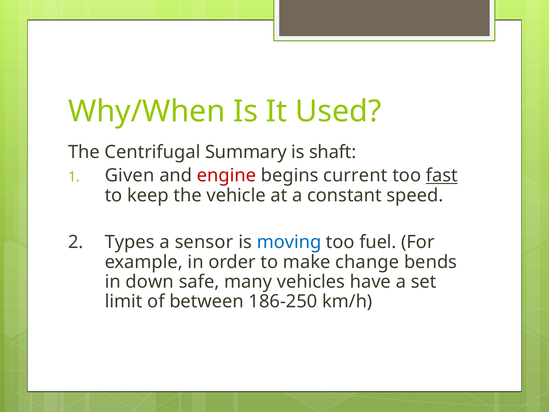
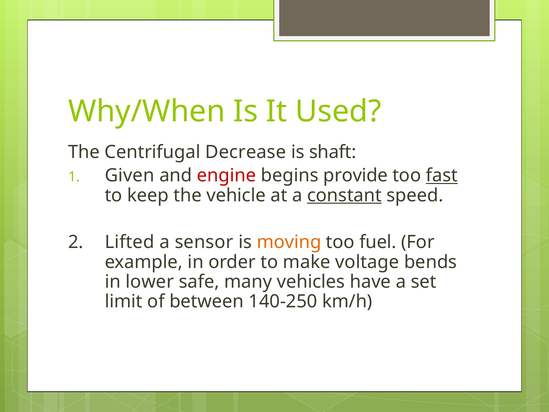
Summary: Summary -> Decrease (246, 152)
current: current -> provide (356, 175)
constant underline: none -> present (344, 195)
Types: Types -> Lifted (130, 242)
moving colour: blue -> orange (289, 242)
change: change -> voltage (367, 262)
down: down -> lower (150, 282)
186-250: 186-250 -> 140-250 (283, 301)
